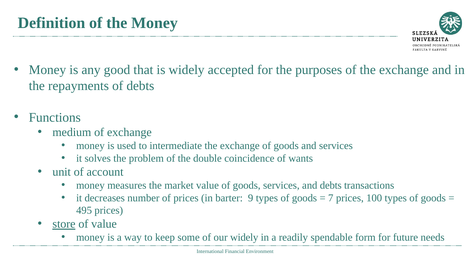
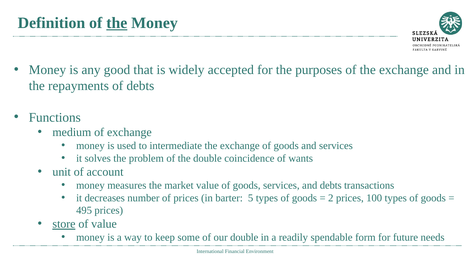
the underline: none -> present (117, 23)
9: 9 -> 5 (251, 198)
7: 7 -> 2 (331, 198)
our widely: widely -> double (244, 237)
